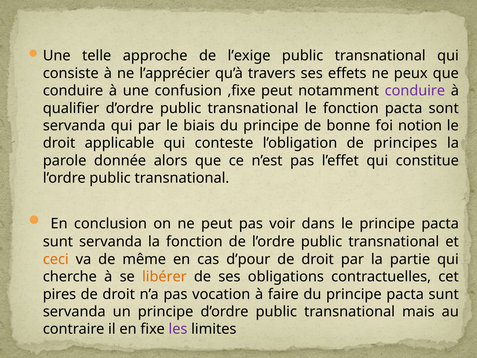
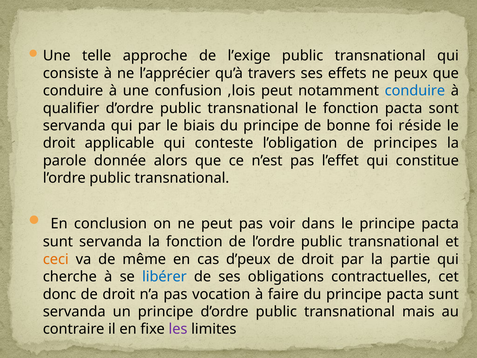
,fixe: ,fixe -> ,lois (241, 91)
conduire colour: purple -> blue (415, 91)
notion: notion -> réside (420, 126)
d’pour: d’pour -> d’peux (248, 259)
libérer colour: orange -> blue (164, 277)
pires: pires -> donc (59, 294)
